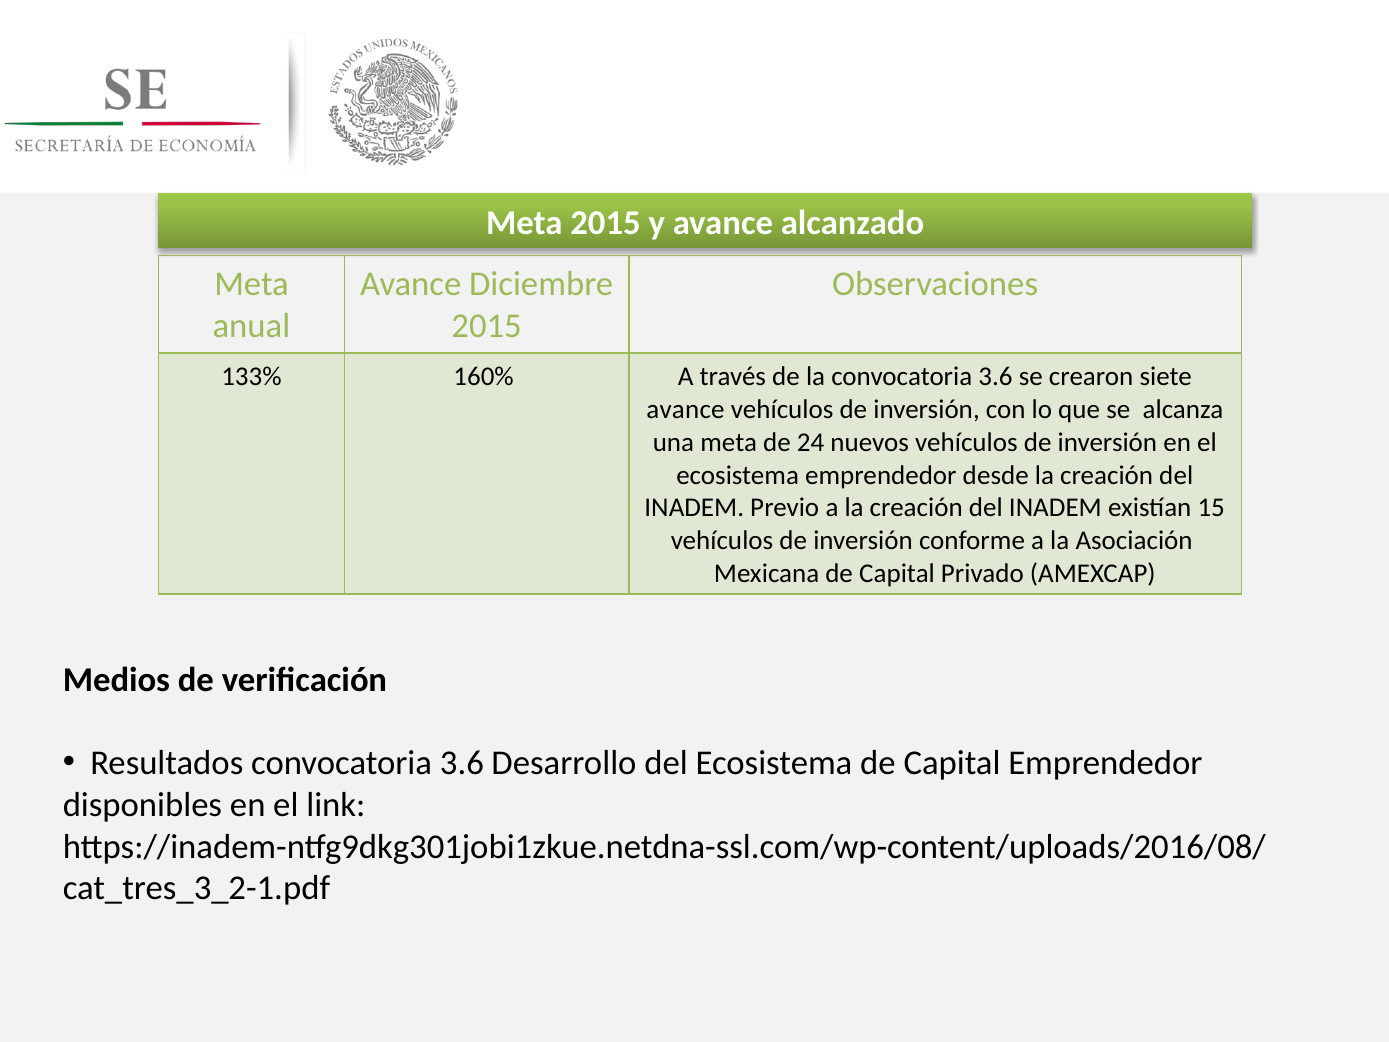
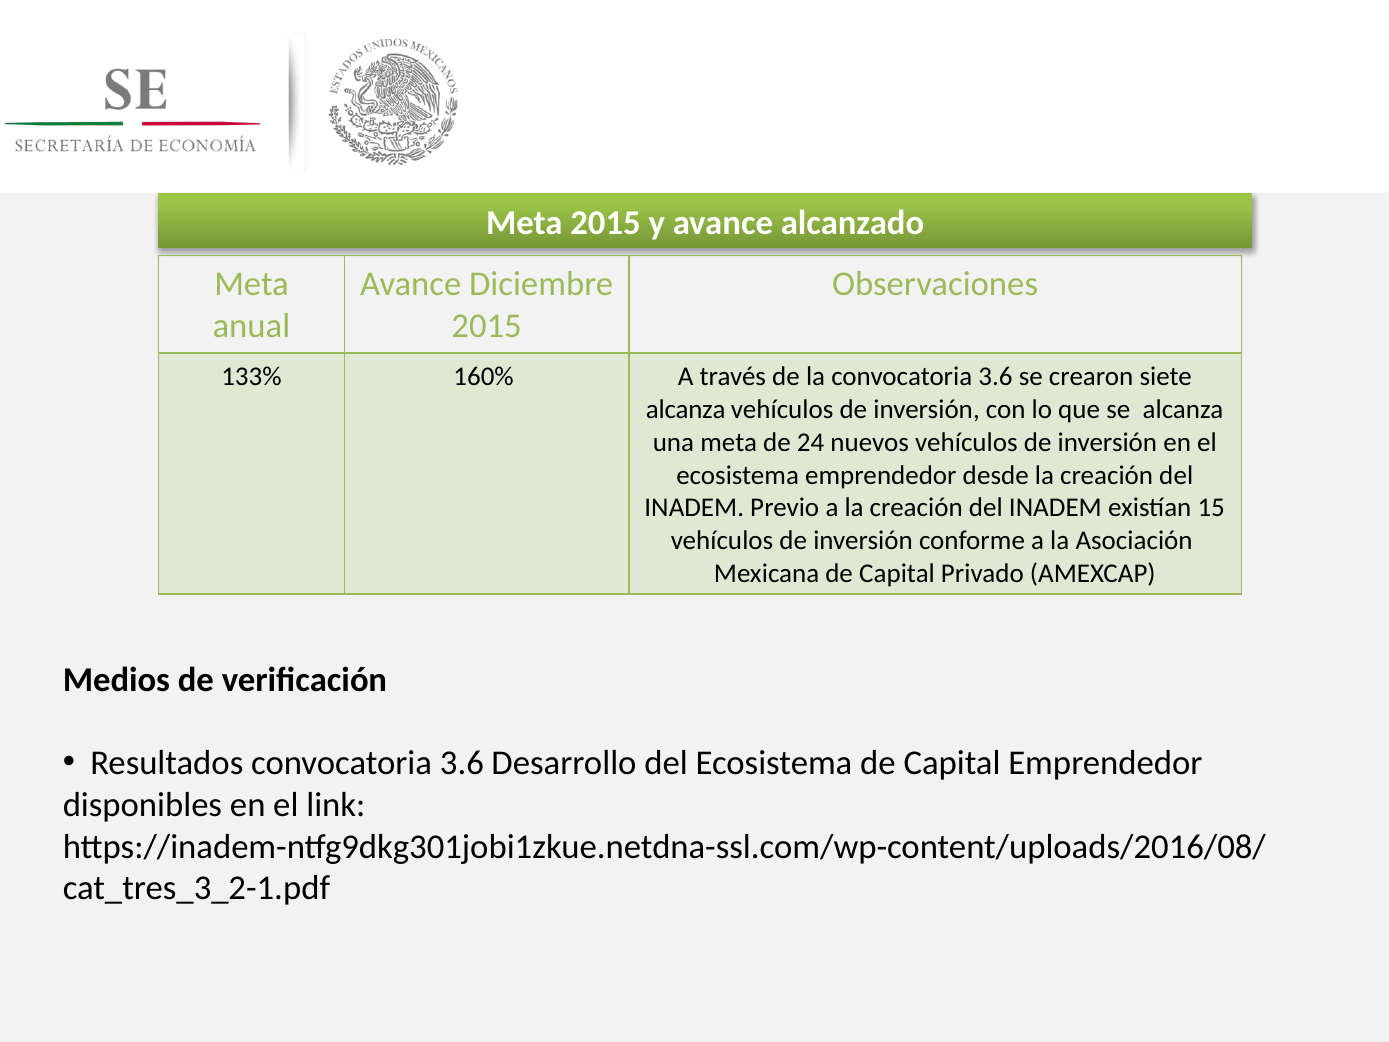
avance: avance -> alcanza (686, 409)
